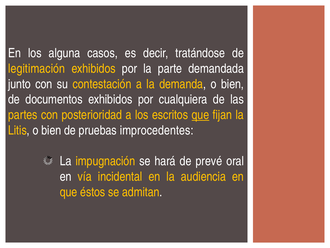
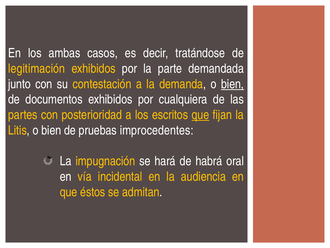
alguna: alguna -> ambas (64, 53)
bien underline: none -> present (232, 84)
prevé: prevé -> habrá (209, 161)
